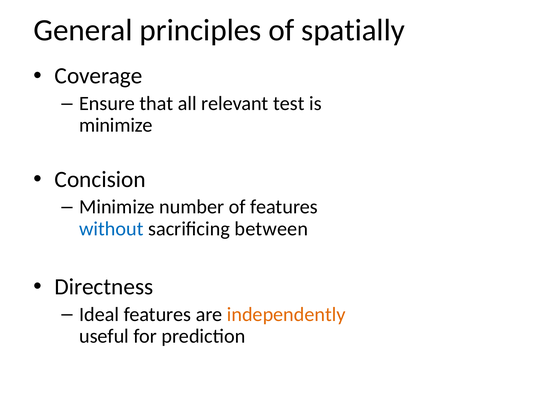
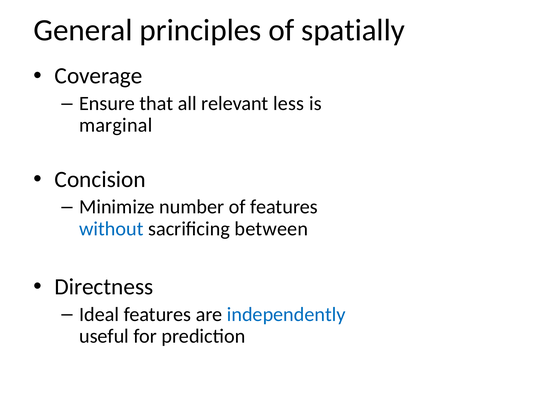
test: test -> less (289, 103)
minimize: minimize -> marginal (116, 125)
independently colour: orange -> blue (286, 314)
